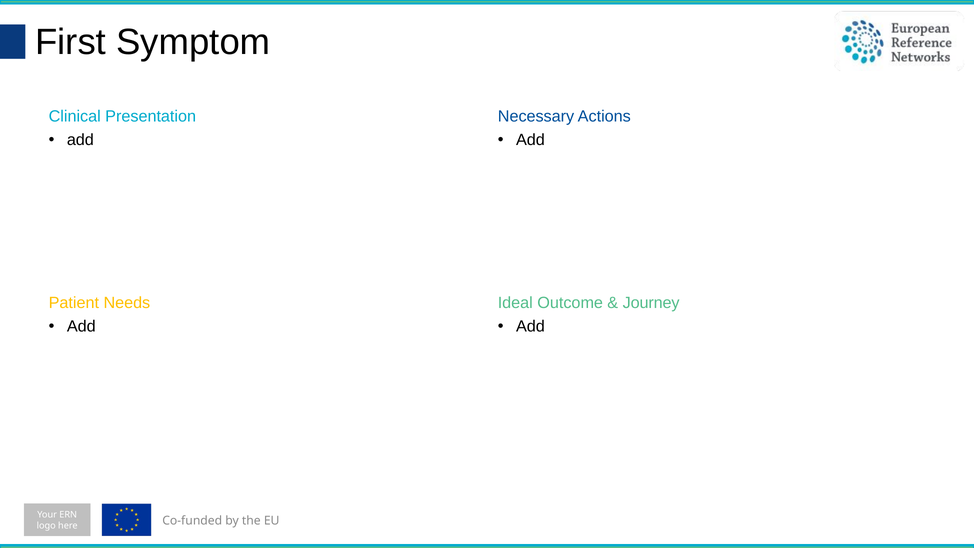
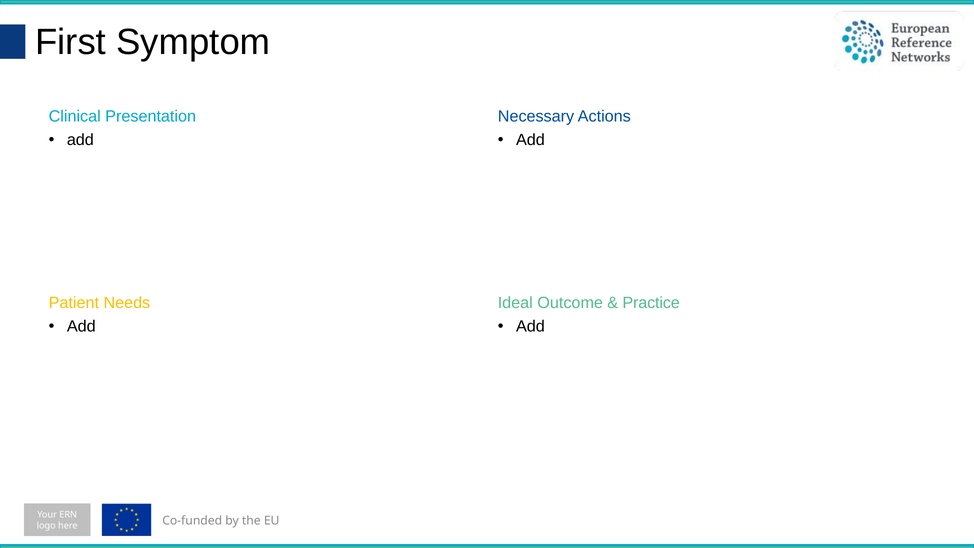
Journey: Journey -> Practice (651, 303)
